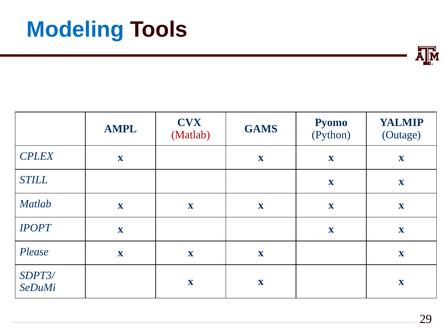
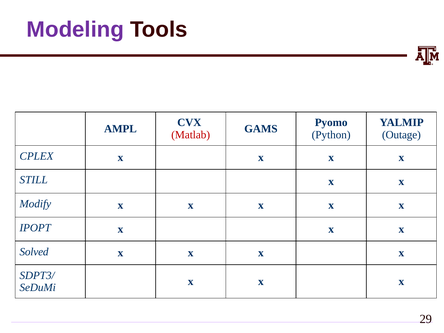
Modeling colour: blue -> purple (75, 29)
Matlab: Matlab -> Modify (35, 204)
Please: Please -> Solved (34, 252)
